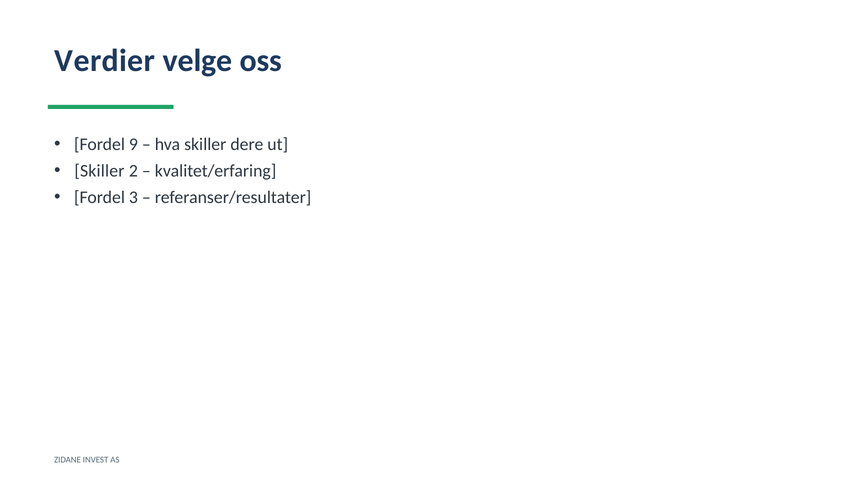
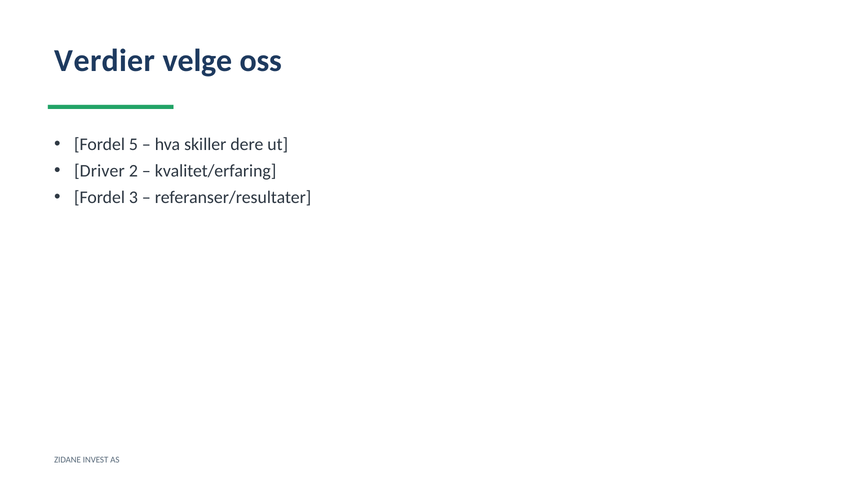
9: 9 -> 5 (133, 144)
Skiller: Skiller -> Driver (99, 171)
